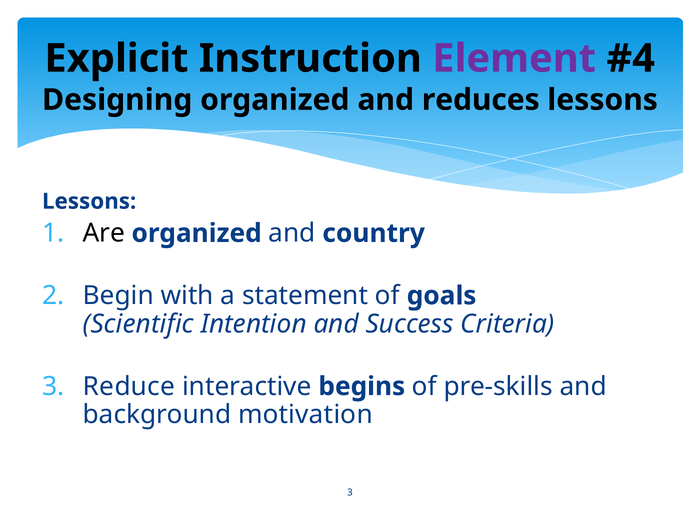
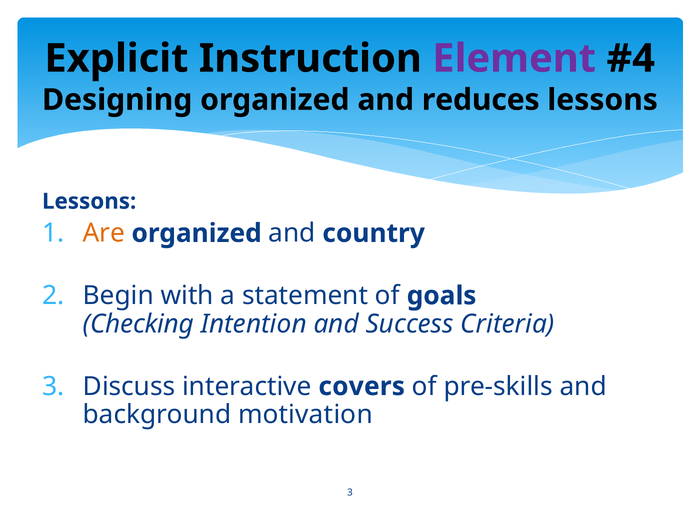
Are colour: black -> orange (104, 233)
Scientific: Scientific -> Checking (138, 324)
Reduce: Reduce -> Discuss (129, 386)
begins: begins -> covers (362, 386)
